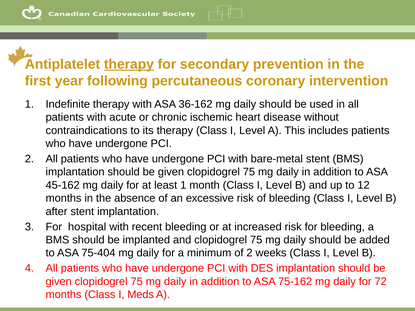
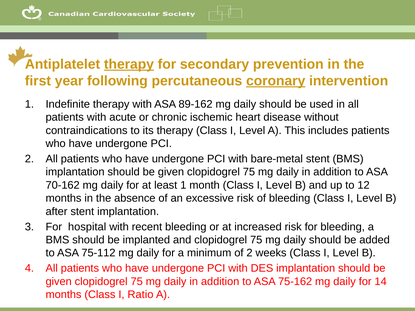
coronary underline: none -> present (276, 81)
36-162: 36-162 -> 89-162 (196, 104)
45-162: 45-162 -> 70-162 (63, 185)
75-404: 75-404 -> 75-112 (98, 253)
72: 72 -> 14 (381, 282)
Meds: Meds -> Ratio (141, 295)
